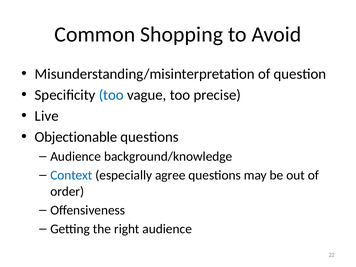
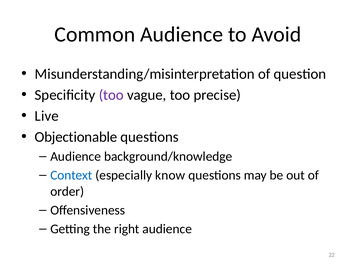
Common Shopping: Shopping -> Audience (182, 34)
too colour: blue -> purple (111, 95)
agree: agree -> know (170, 175)
